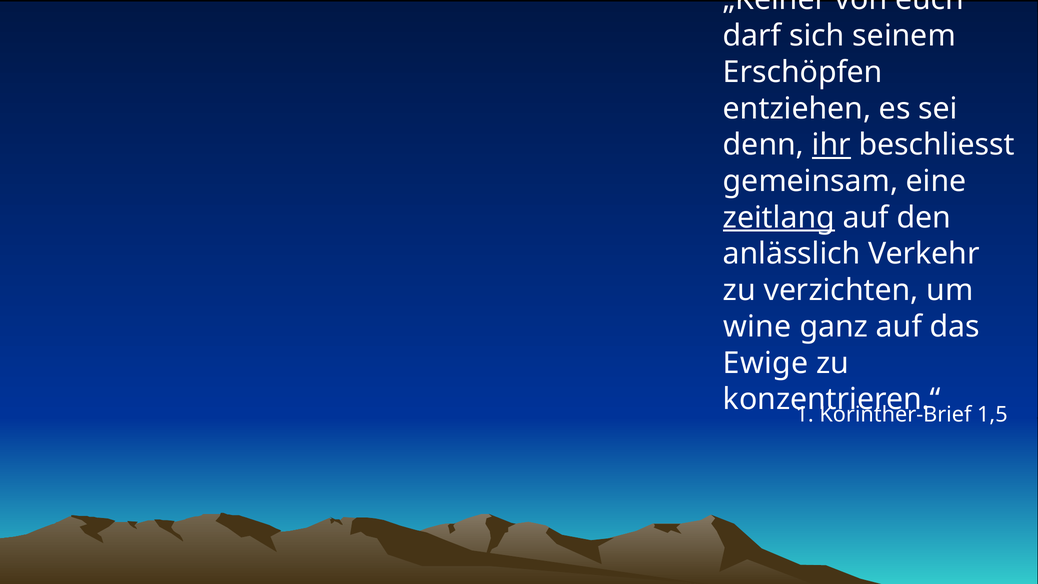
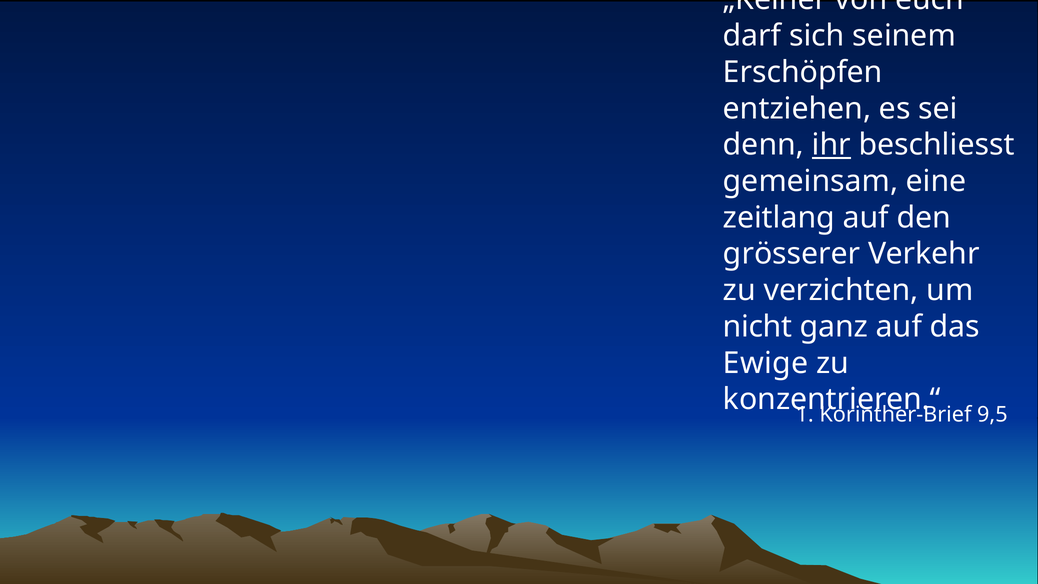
zeitlang underline: present -> none (779, 218)
anlässlich: anlässlich -> grösserer (792, 254)
wine: wine -> nicht (758, 327)
1,5: 1,5 -> 9,5 (992, 415)
